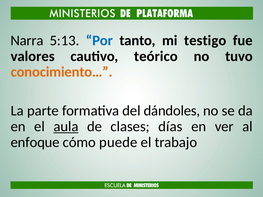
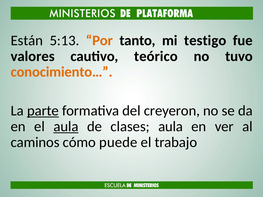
Narra: Narra -> Están (27, 41)
Por colour: blue -> orange (99, 41)
parte underline: none -> present (43, 111)
dándoles: dándoles -> creyeron (172, 111)
clases días: días -> aula (171, 127)
enfoque: enfoque -> caminos (35, 142)
